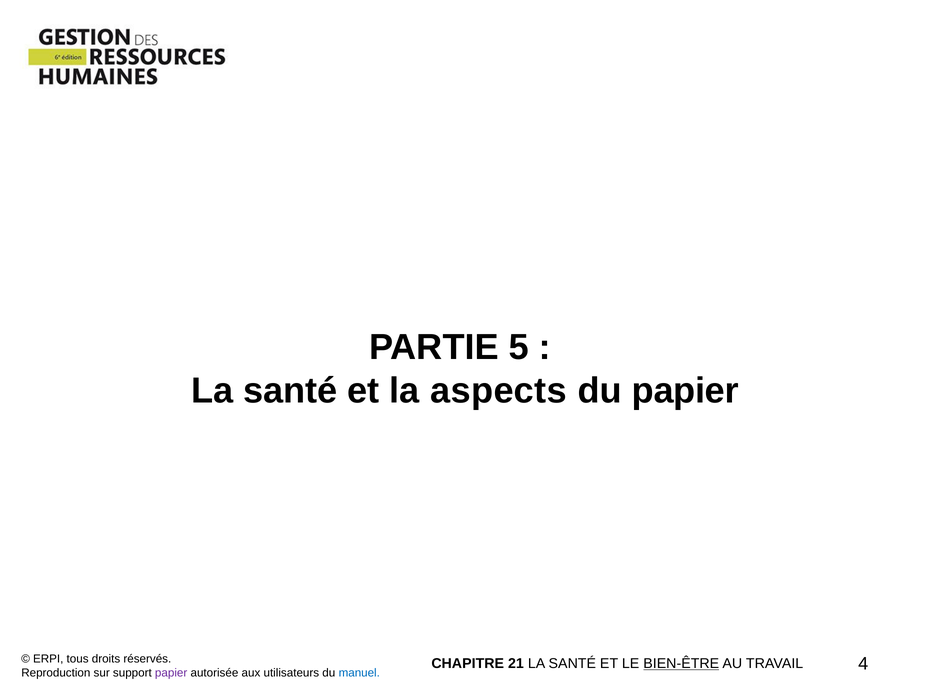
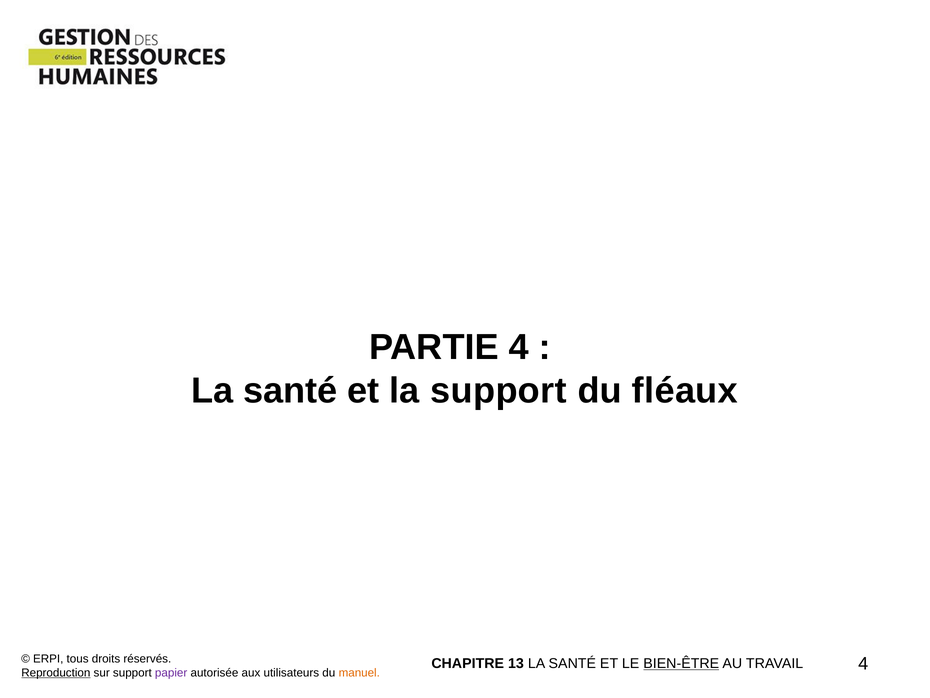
PARTIE 5: 5 -> 4 (519, 347)
la aspects: aspects -> support (499, 391)
du papier: papier -> fléaux (685, 391)
21: 21 -> 13 (516, 663)
Reproduction underline: none -> present (56, 672)
manuel colour: blue -> orange (359, 672)
